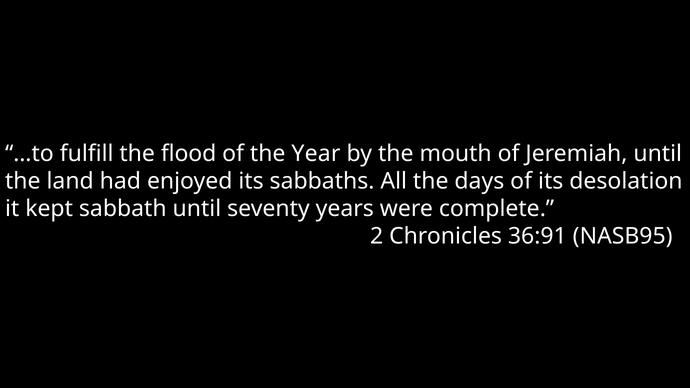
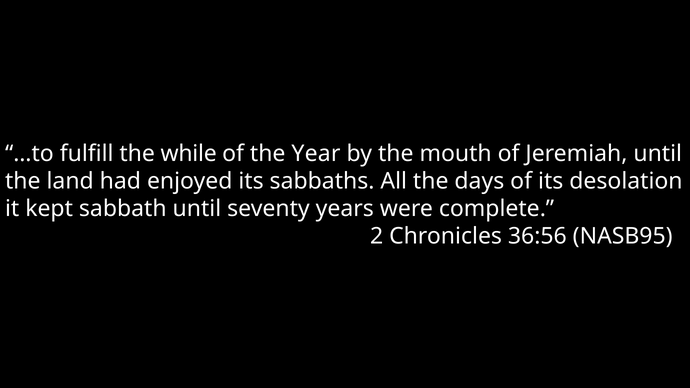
flood: flood -> while (189, 154)
36:91: 36:91 -> 36:56 (537, 236)
